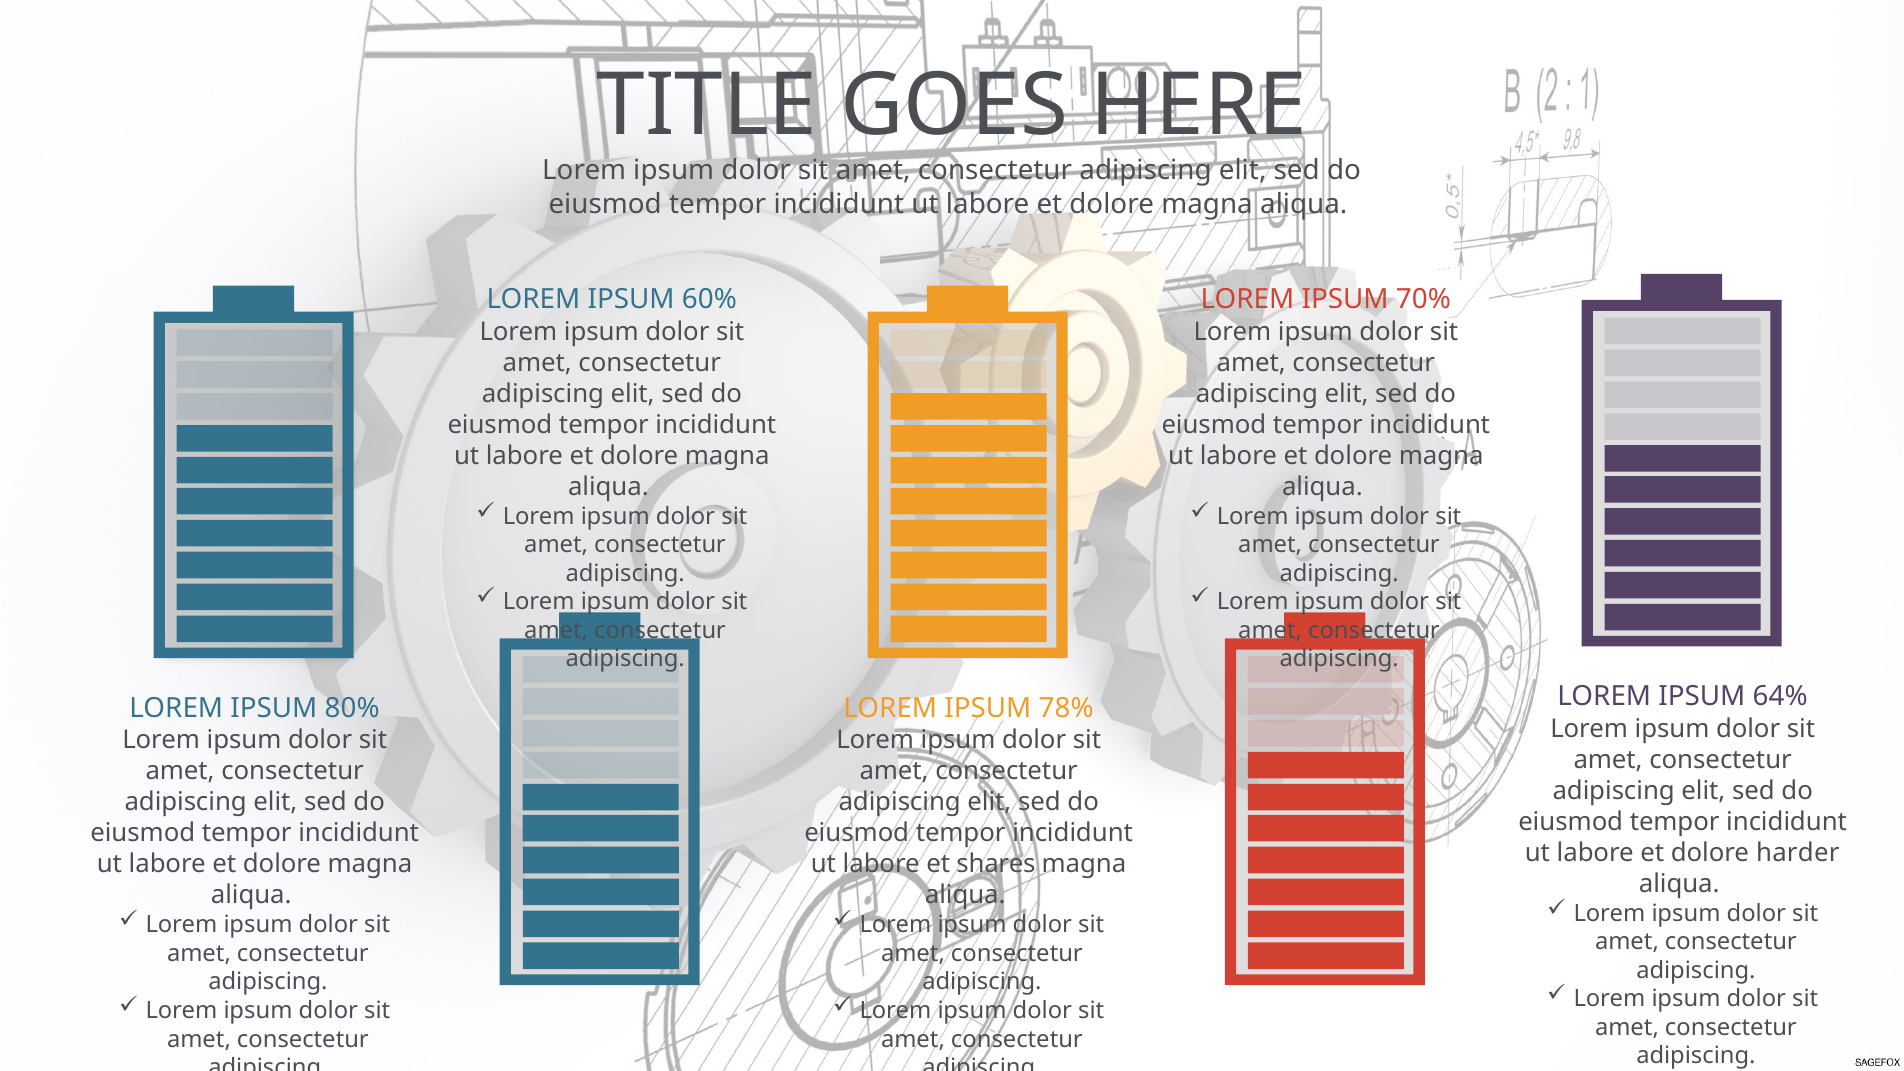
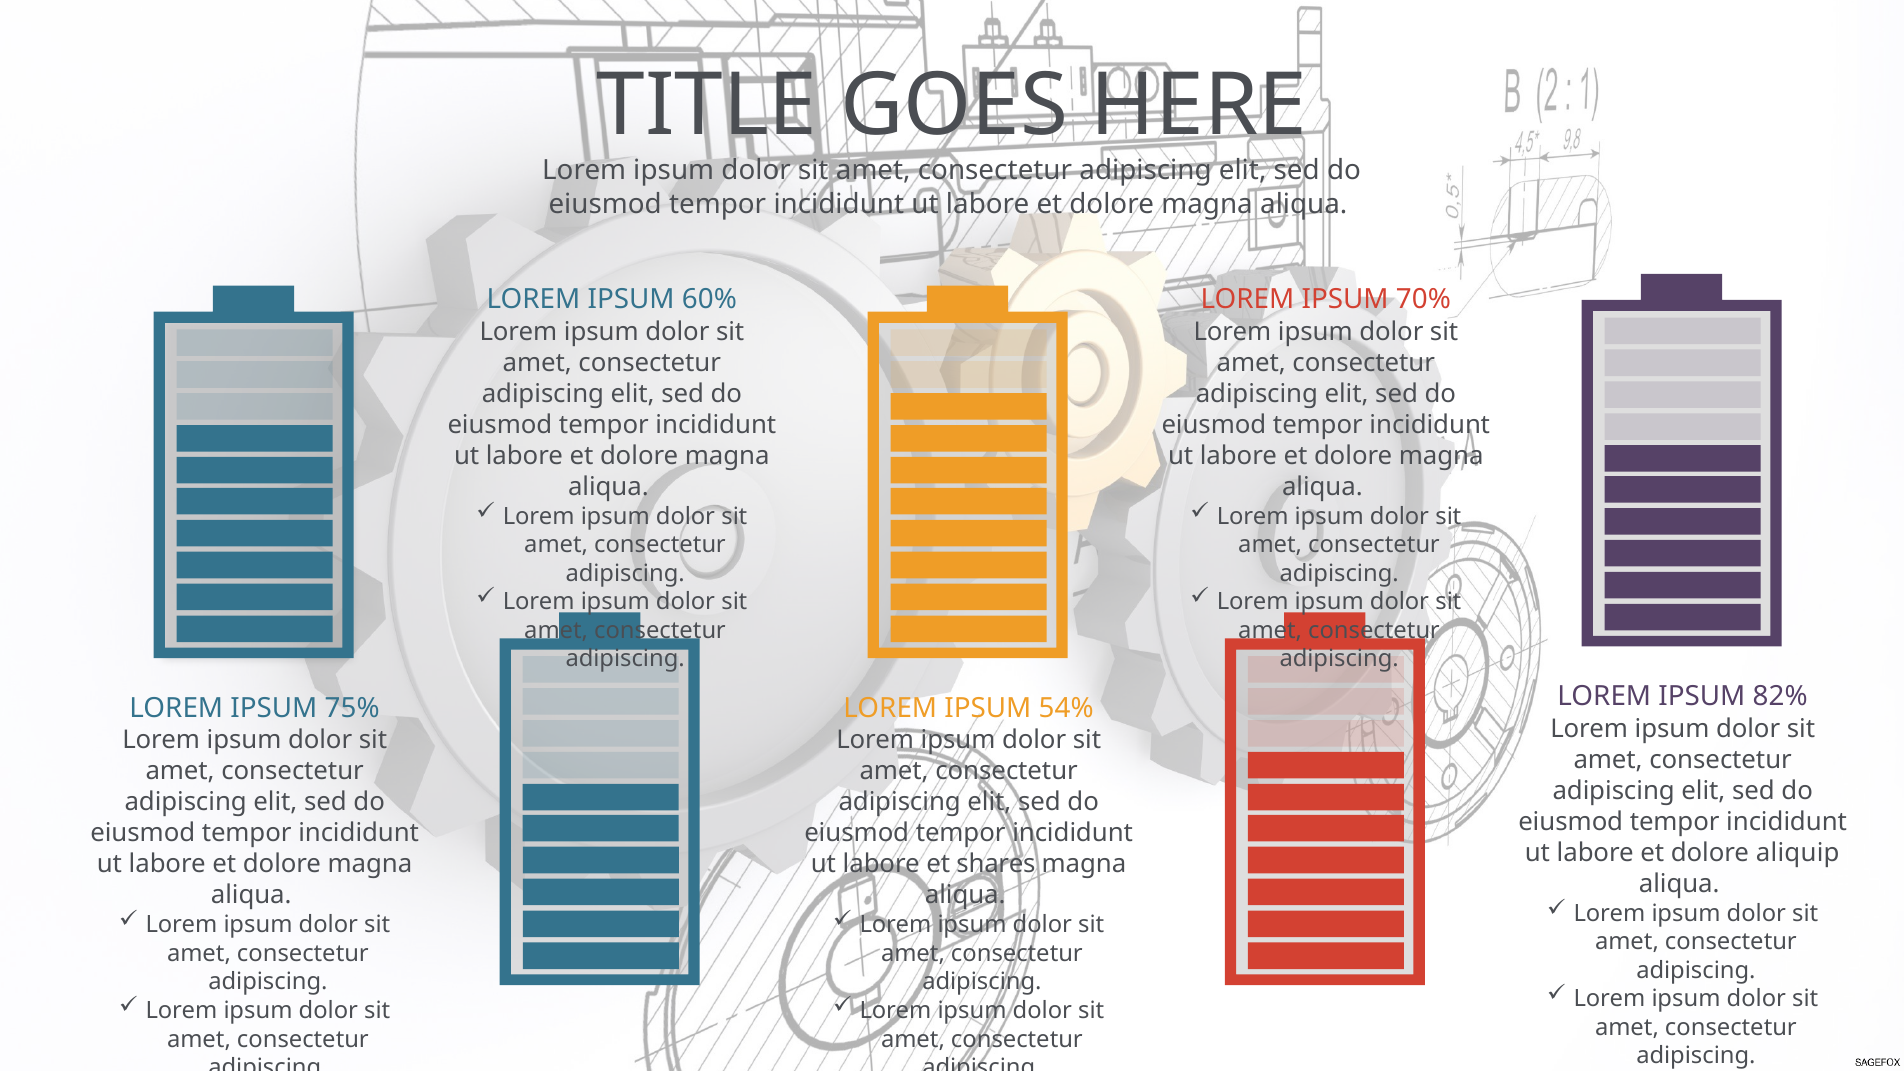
64%: 64% -> 82% (1780, 697)
80%: 80% -> 75% (352, 708)
78%: 78% -> 54% (1066, 708)
harder: harder -> aliquip (1798, 853)
